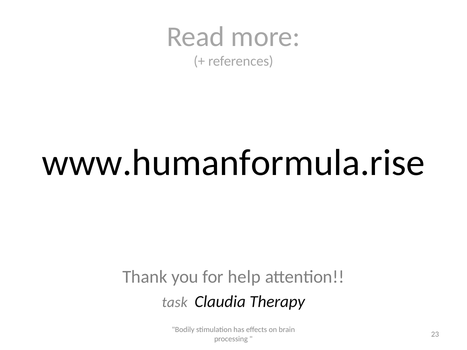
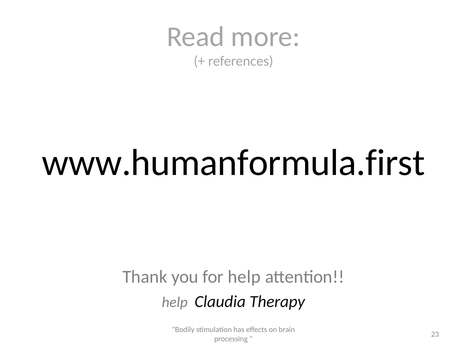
www.humanformula.rise: www.humanformula.rise -> www.humanformula.first (233, 163)
task: task -> help (175, 303)
